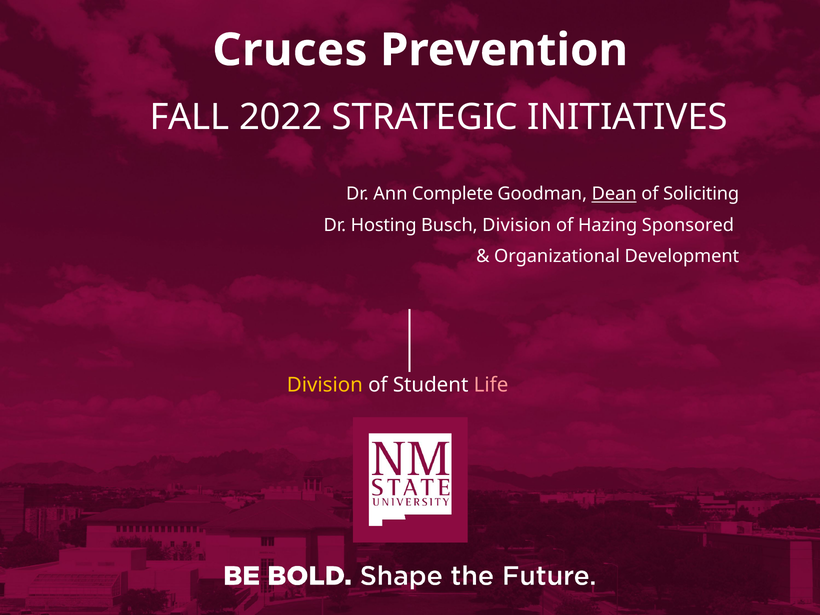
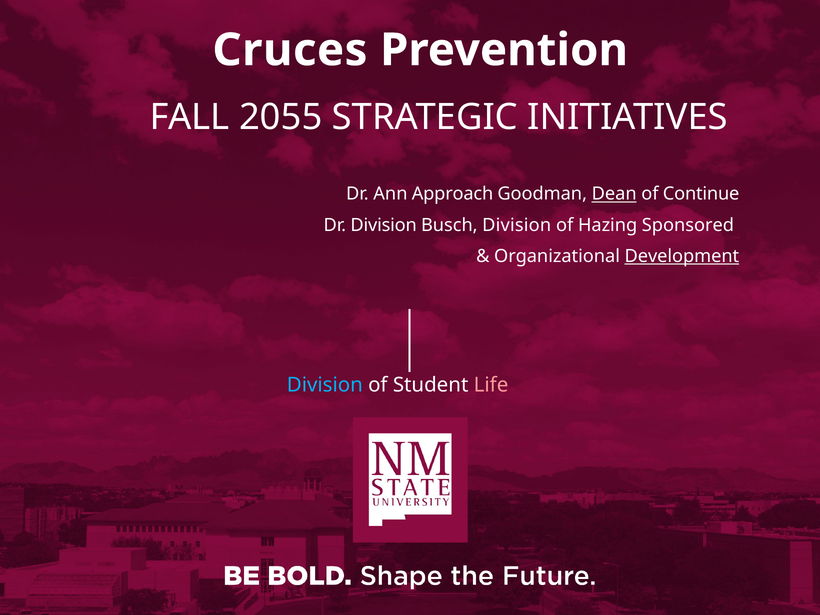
2022: 2022 -> 2055 (281, 117)
Complete: Complete -> Approach (453, 194)
Soliciting: Soliciting -> Continue (701, 194)
Dr Hosting: Hosting -> Division (384, 225)
Development underline: none -> present (682, 256)
Division colour: yellow -> light blue (325, 385)
